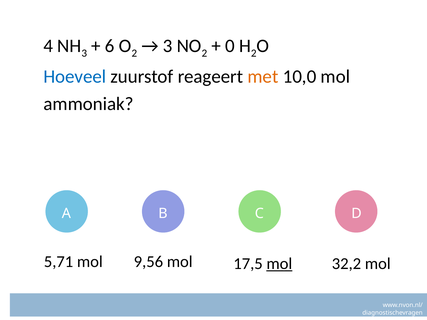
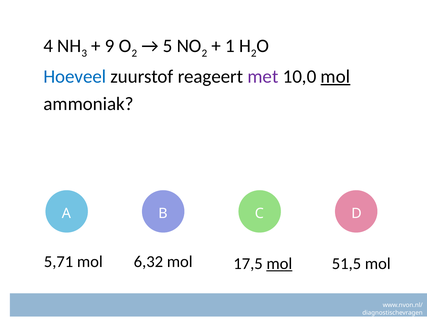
6: 6 -> 9 (110, 46)
3: 3 -> 5 (168, 46)
0: 0 -> 1 (230, 46)
met colour: orange -> purple (263, 77)
mol underline: none -> present (335, 77)
9,56: 9,56 -> 6,32 (148, 262)
32,2: 32,2 -> 51,5 (346, 264)
